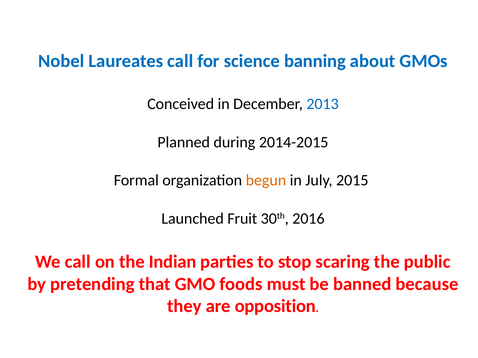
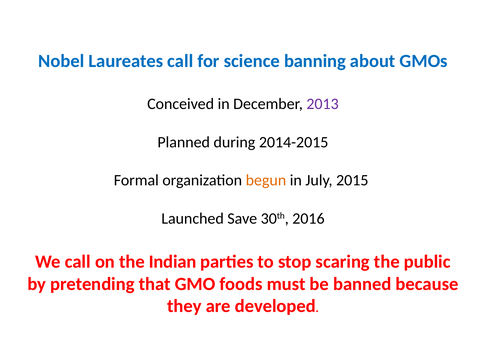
2013 colour: blue -> purple (323, 104)
Fruit: Fruit -> Save (242, 219)
opposition: opposition -> developed (275, 307)
